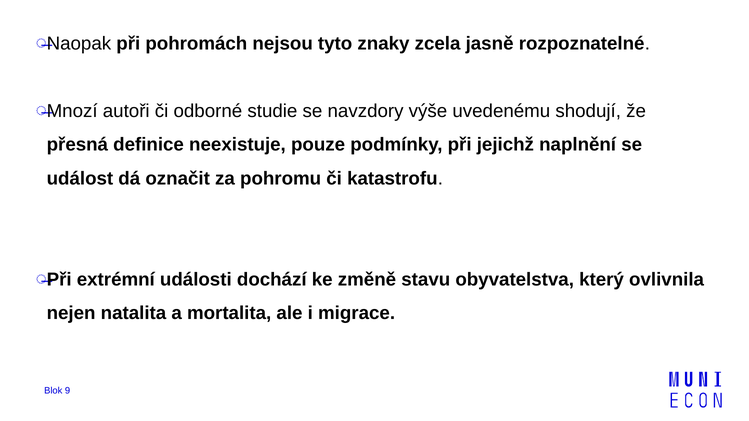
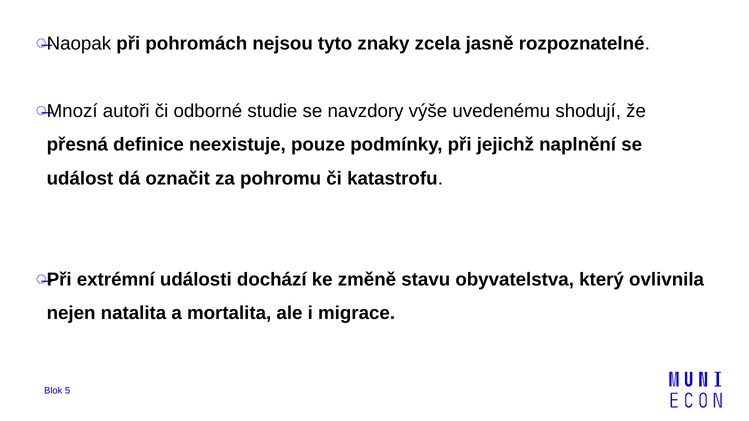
9: 9 -> 5 (68, 391)
